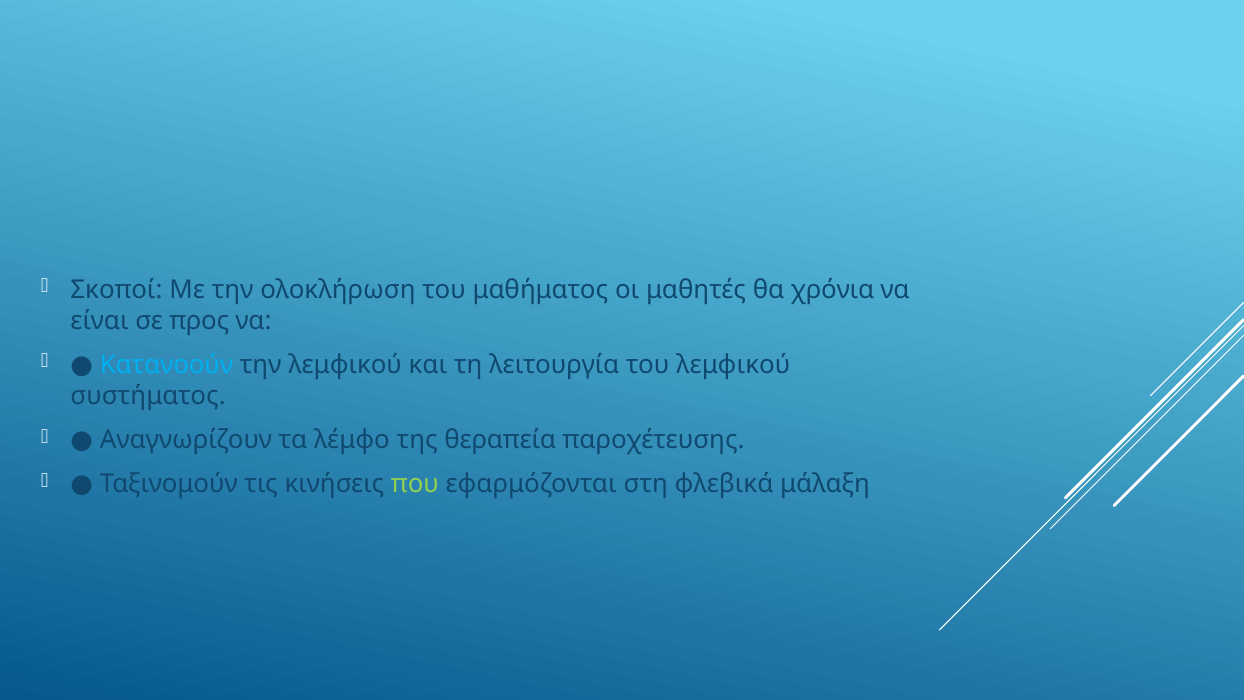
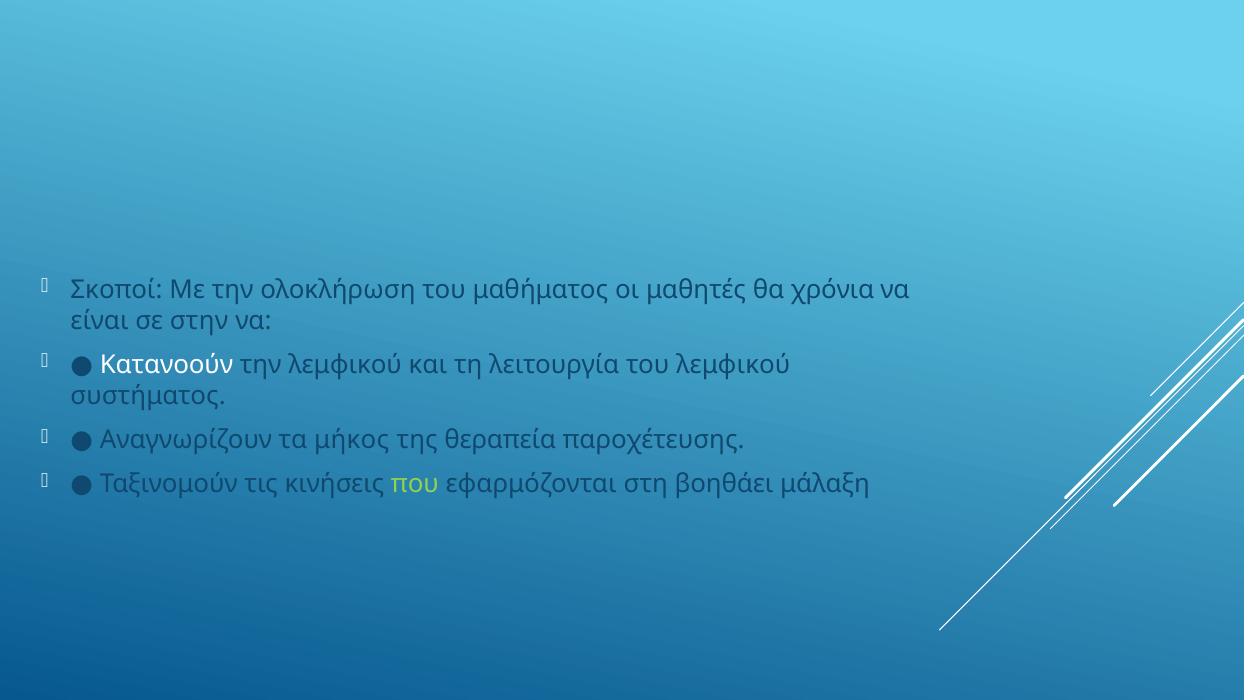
προς: προς -> στην (199, 321)
Κατανοούν colour: light blue -> white (166, 365)
λέμφο: λέμφο -> μήκος (352, 440)
φλεβικά: φλεβικά -> βοηθάει (724, 484)
